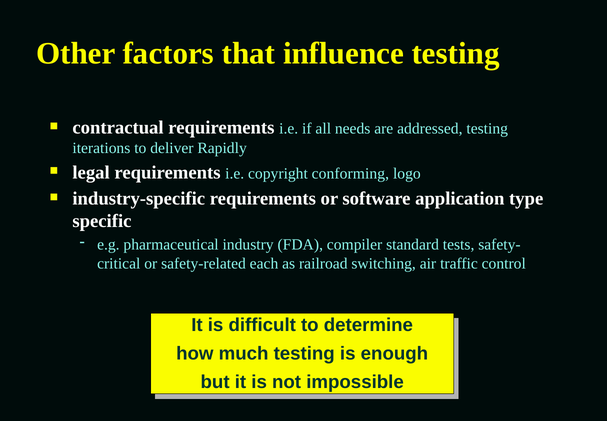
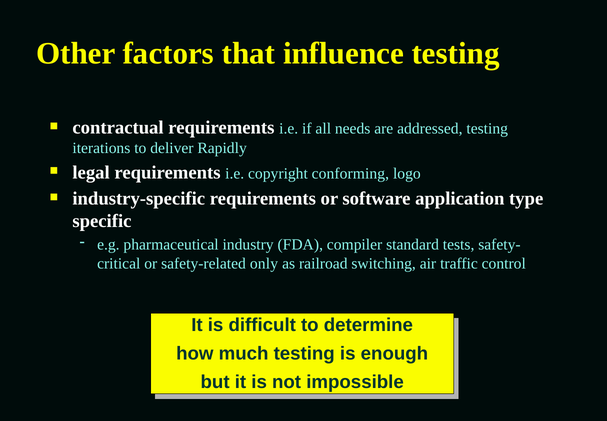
each: each -> only (264, 263)
